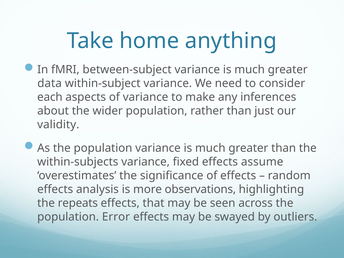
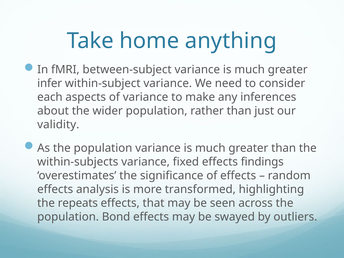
data: data -> infer (50, 83)
assume: assume -> findings (262, 162)
observations: observations -> transformed (200, 189)
Error: Error -> Bond (116, 217)
